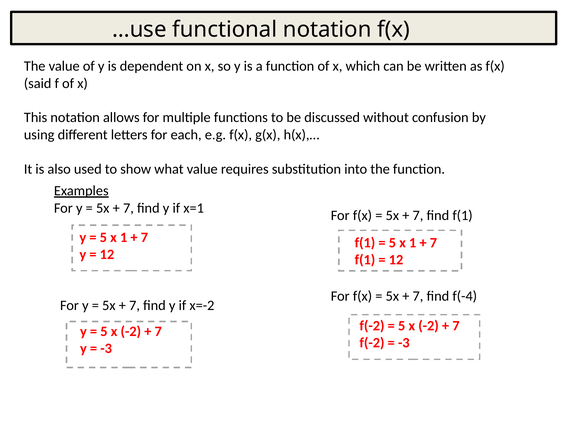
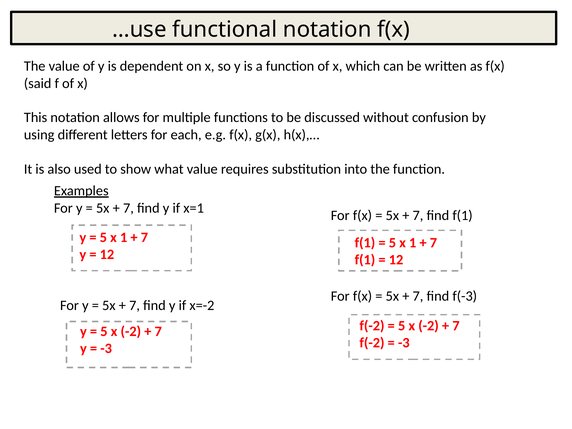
f(-4: f(-4 -> f(-3 (465, 296)
